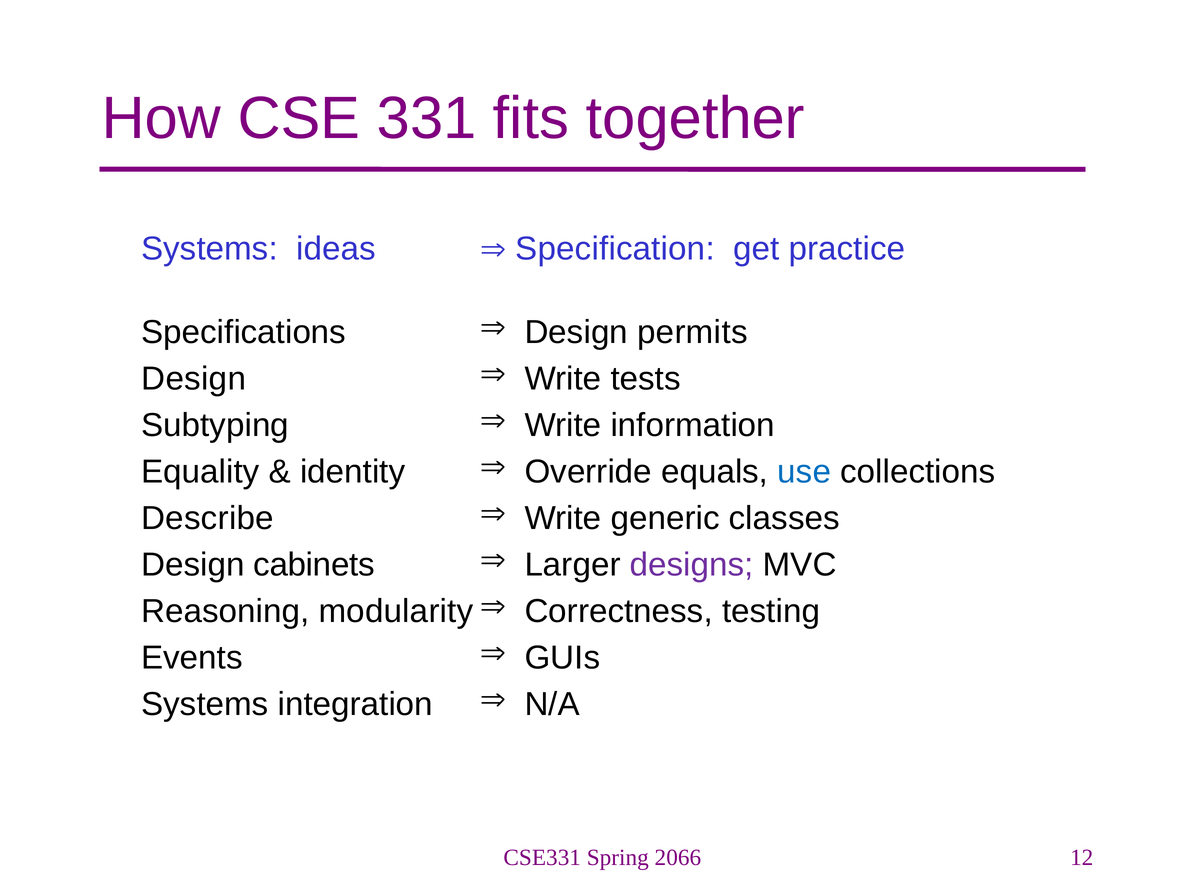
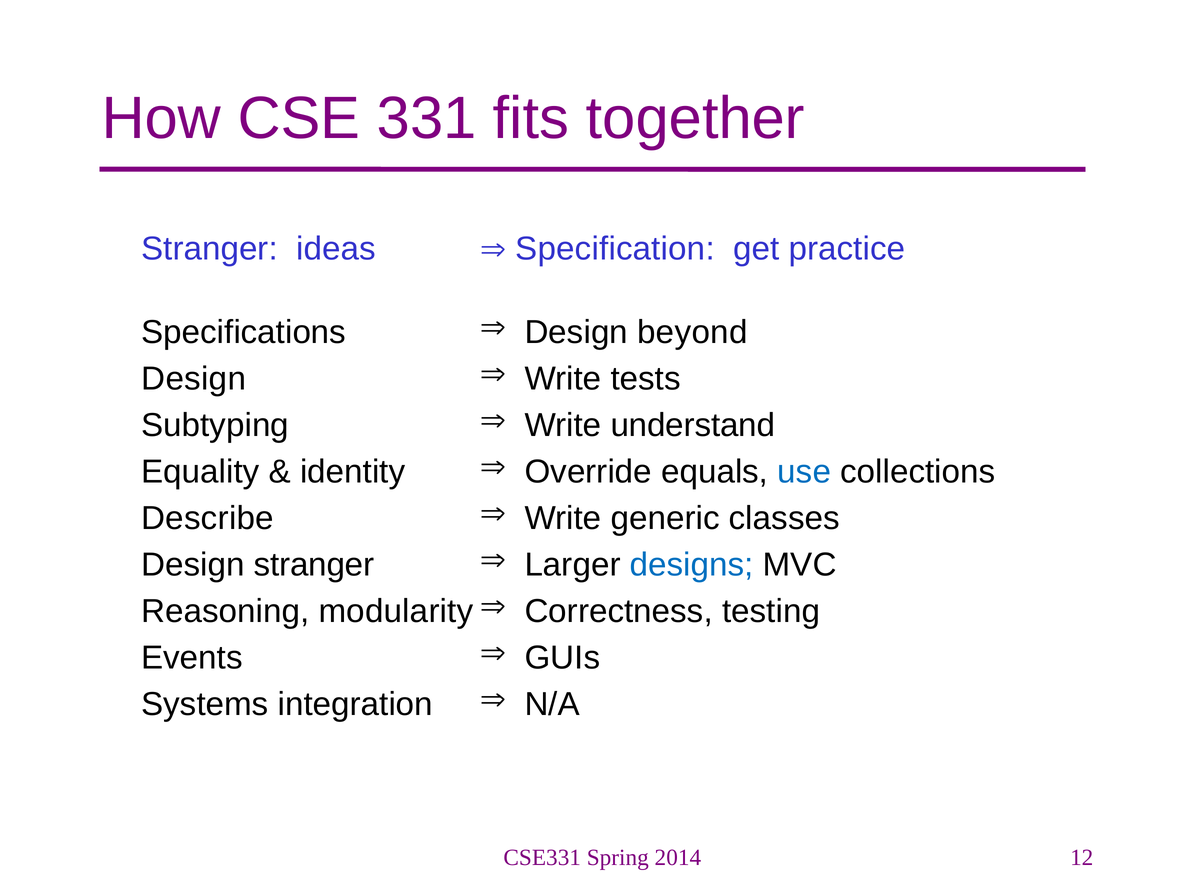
Systems: Systems -> Stranger (209, 249)
permits: permits -> beyond (692, 332)
information: information -> understand (693, 425)
designs colour: purple -> blue (692, 565)
Design cabinets: cabinets -> stranger (314, 565)
2066: 2066 -> 2014 (678, 858)
